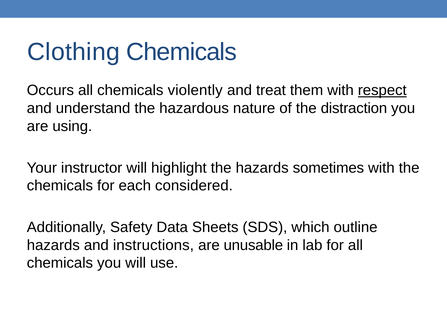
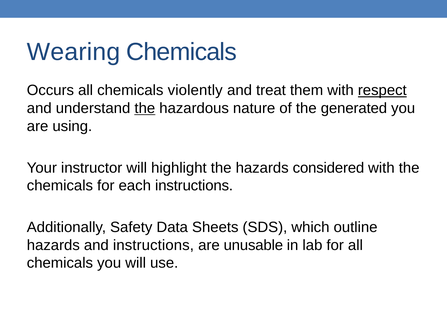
Clothing: Clothing -> Wearing (74, 52)
the underline: none -> present (145, 108)
distraction: distraction -> generated (354, 108)
sometimes: sometimes -> considered (328, 168)
each considered: considered -> instructions (194, 186)
